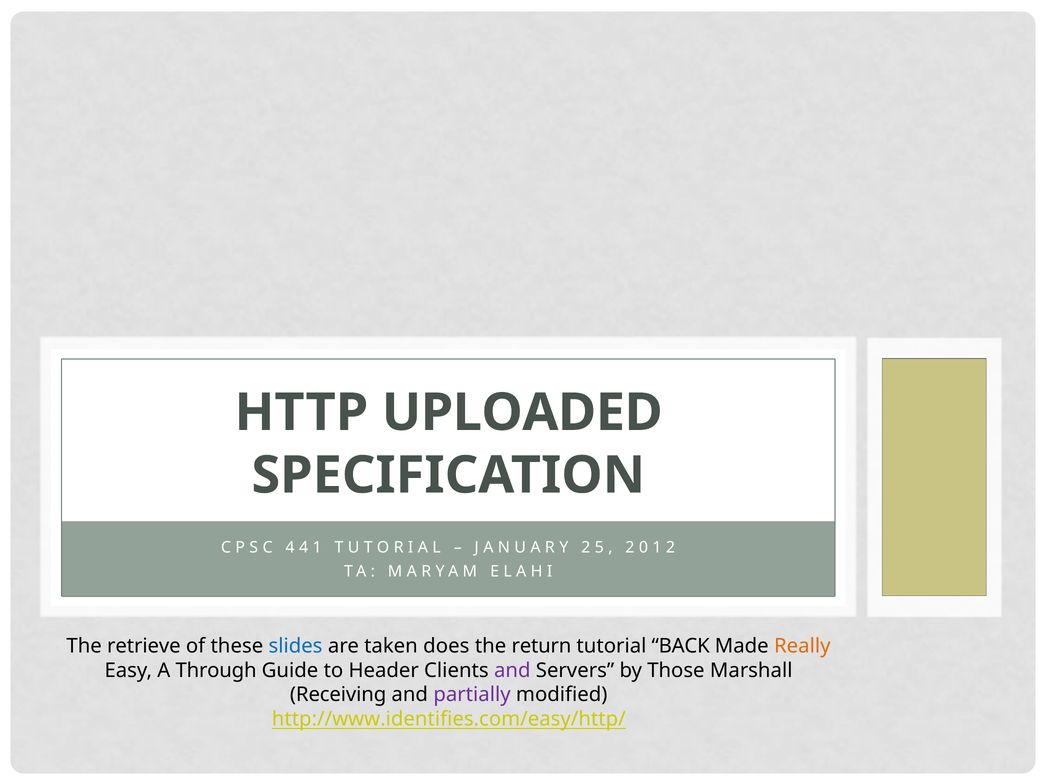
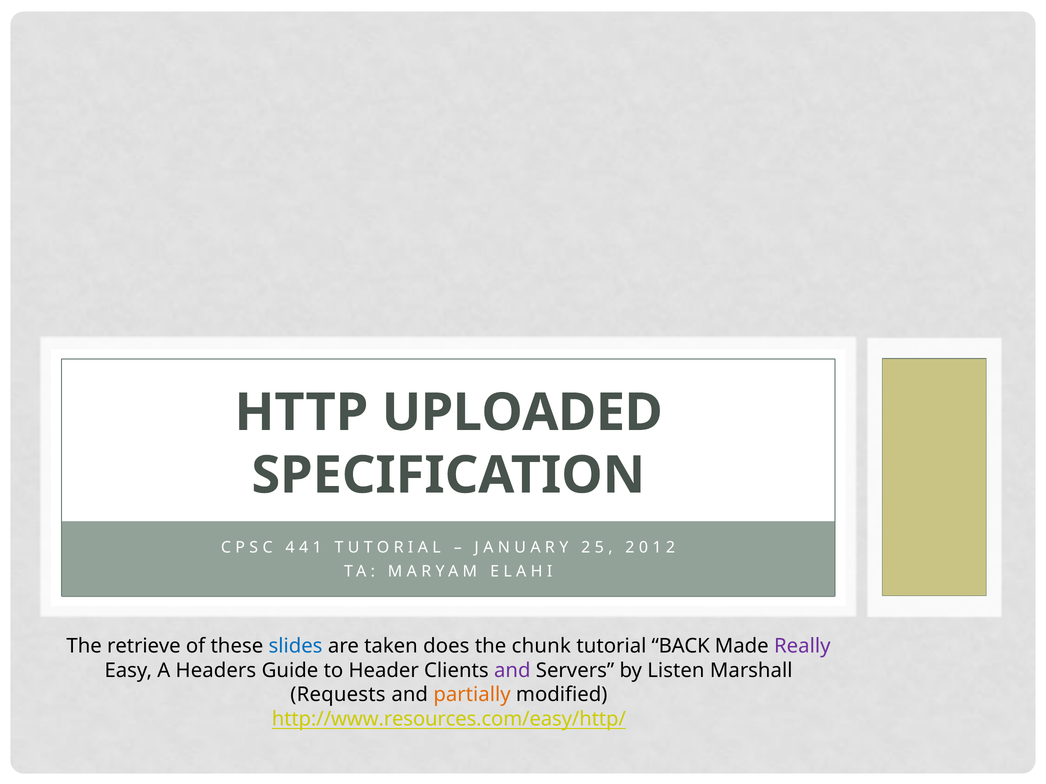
return: return -> chunk (541, 646)
Really colour: orange -> purple (802, 646)
Through: Through -> Headers (216, 671)
Those: Those -> Listen (676, 671)
Receiving: Receiving -> Requests (338, 695)
partially colour: purple -> orange (472, 695)
http://www.identifies.com/easy/http/: http://www.identifies.com/easy/http/ -> http://www.resources.com/easy/http/ (449, 720)
